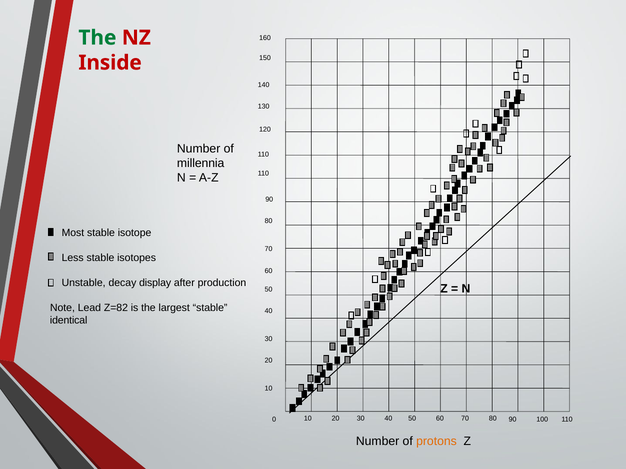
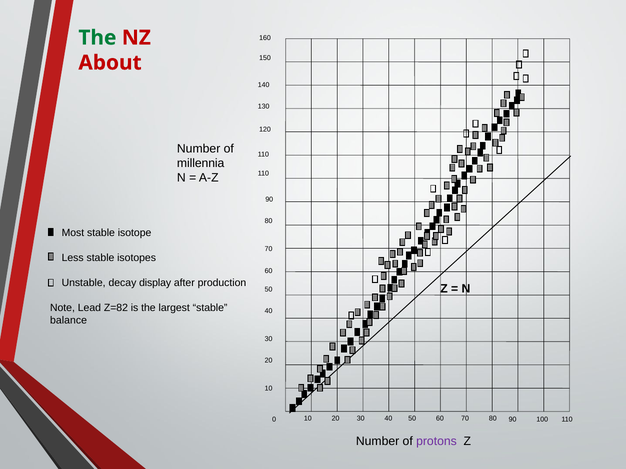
Inside: Inside -> About (110, 63)
identical: identical -> balance (69, 321)
protons colour: orange -> purple (436, 442)
